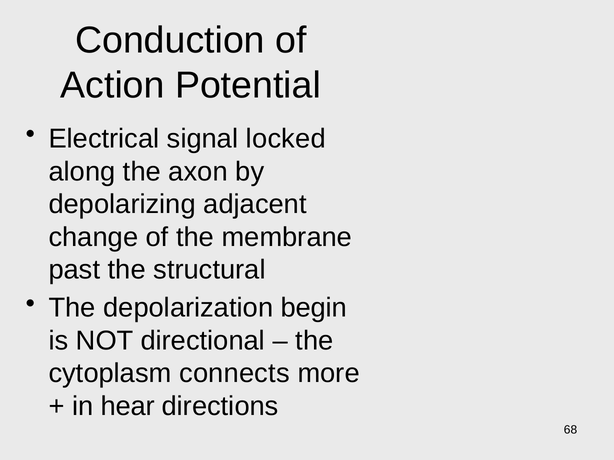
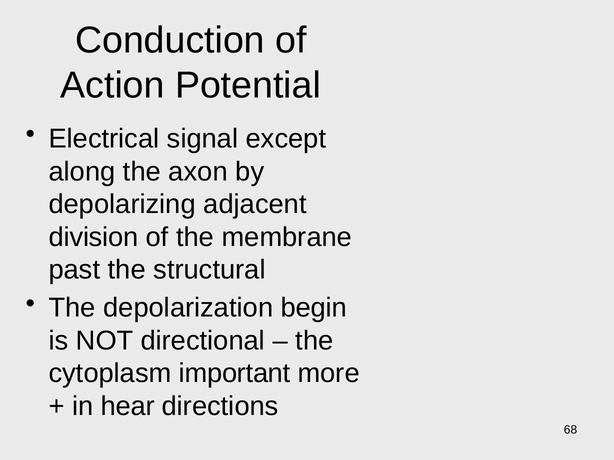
locked: locked -> except (286, 139)
change: change -> division (94, 237)
connects: connects -> important (235, 374)
